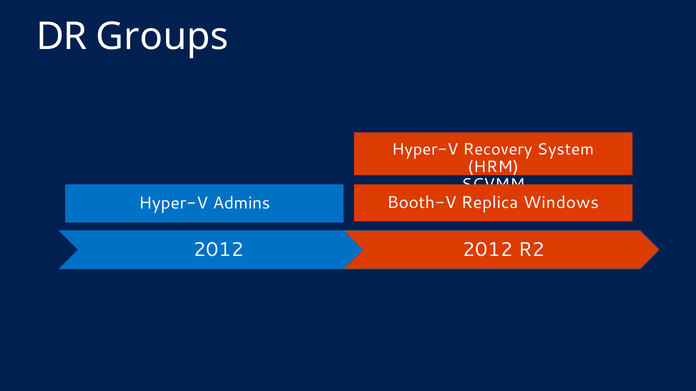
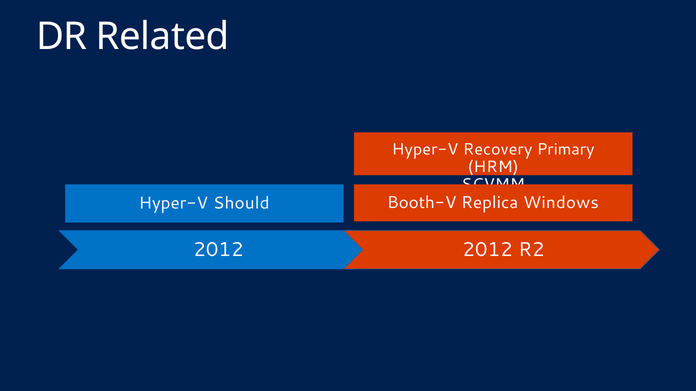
Groups: Groups -> Related (163, 37)
System: System -> Primary (566, 149)
Admins: Admins -> Should (241, 204)
